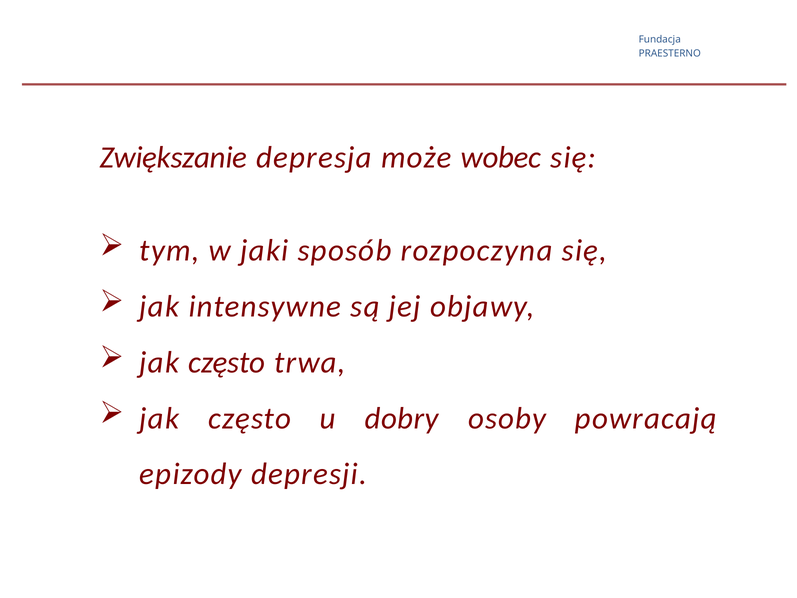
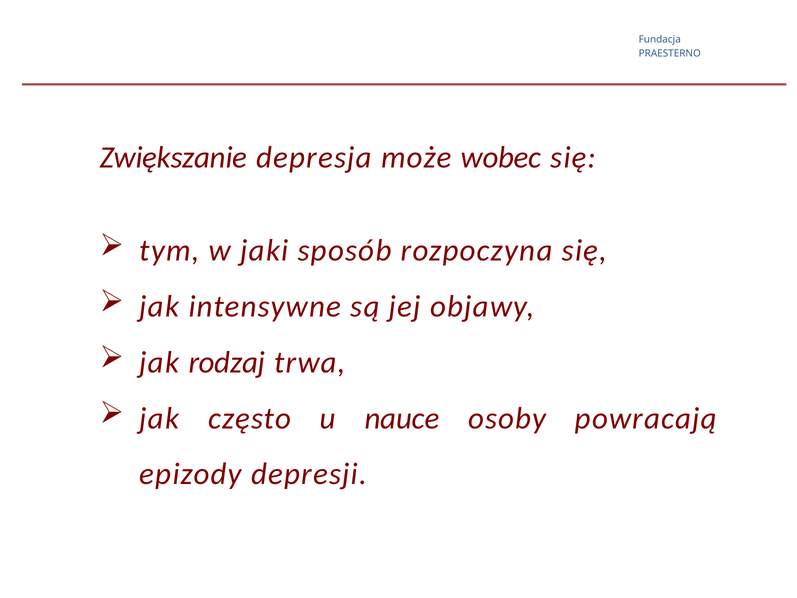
często: często -> rodzaj (227, 362)
dobry: dobry -> nauce (402, 418)
